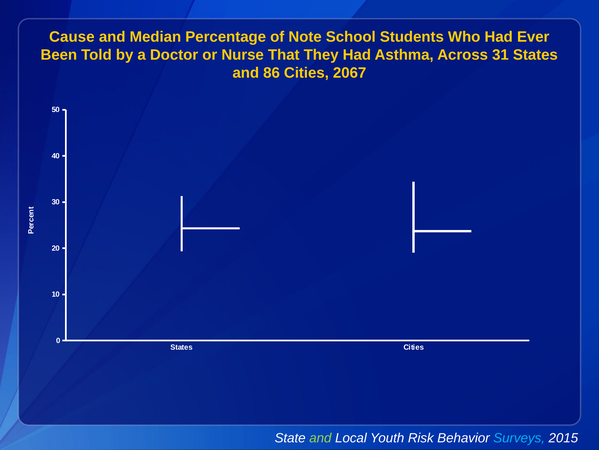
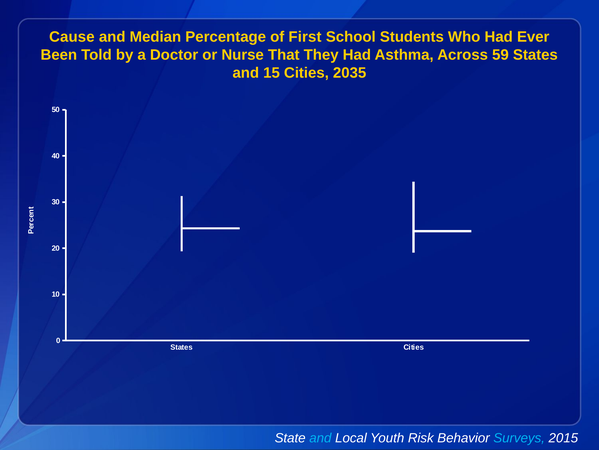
Note: Note -> First (305, 37)
31: 31 -> 59 (500, 55)
86: 86 -> 15 (272, 73)
2067: 2067 -> 2035 (350, 73)
and colour: light green -> light blue (320, 437)
